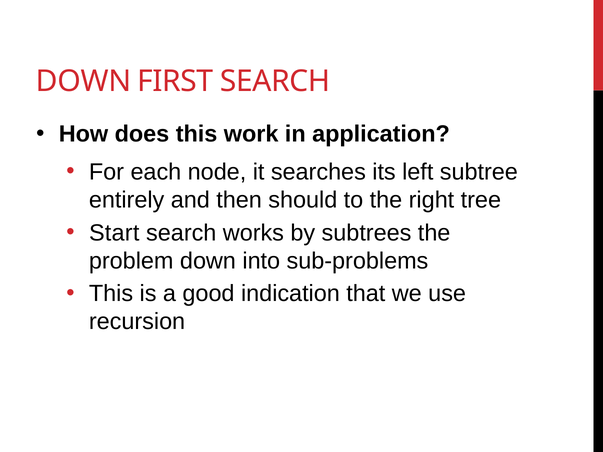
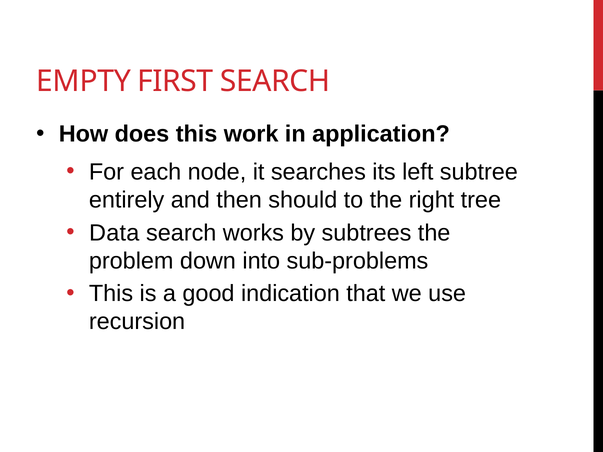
DOWN: DOWN -> EMPTY (83, 81)
Start: Start -> Data (114, 233)
